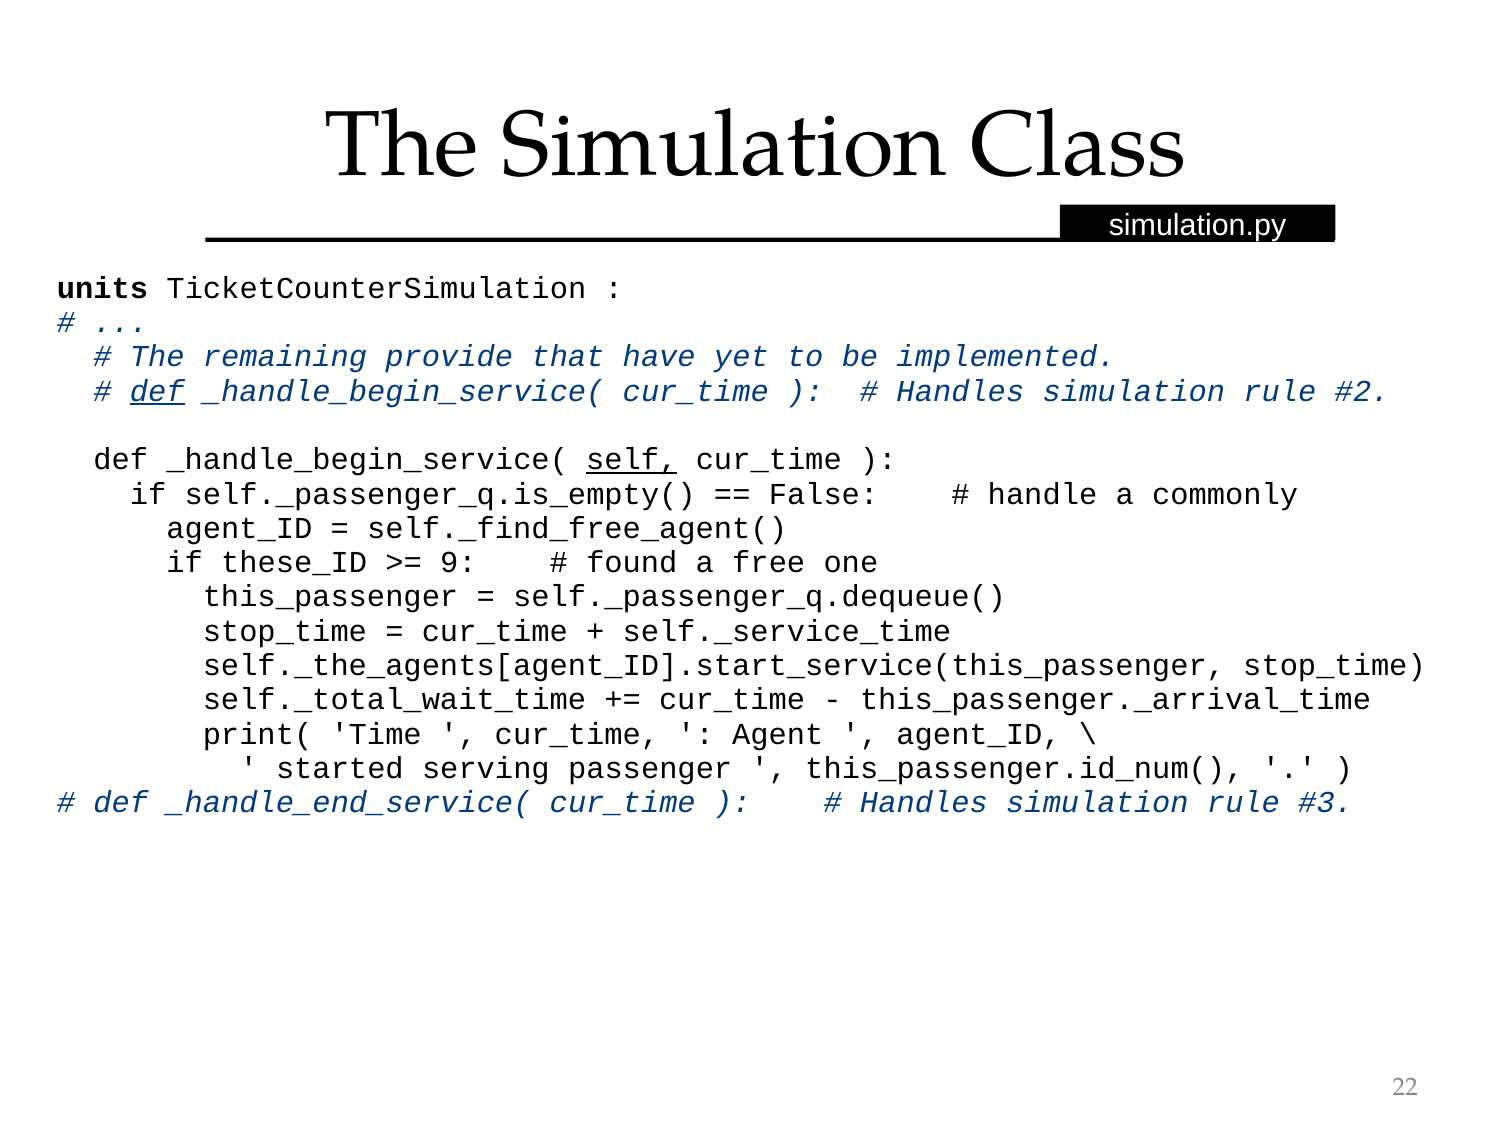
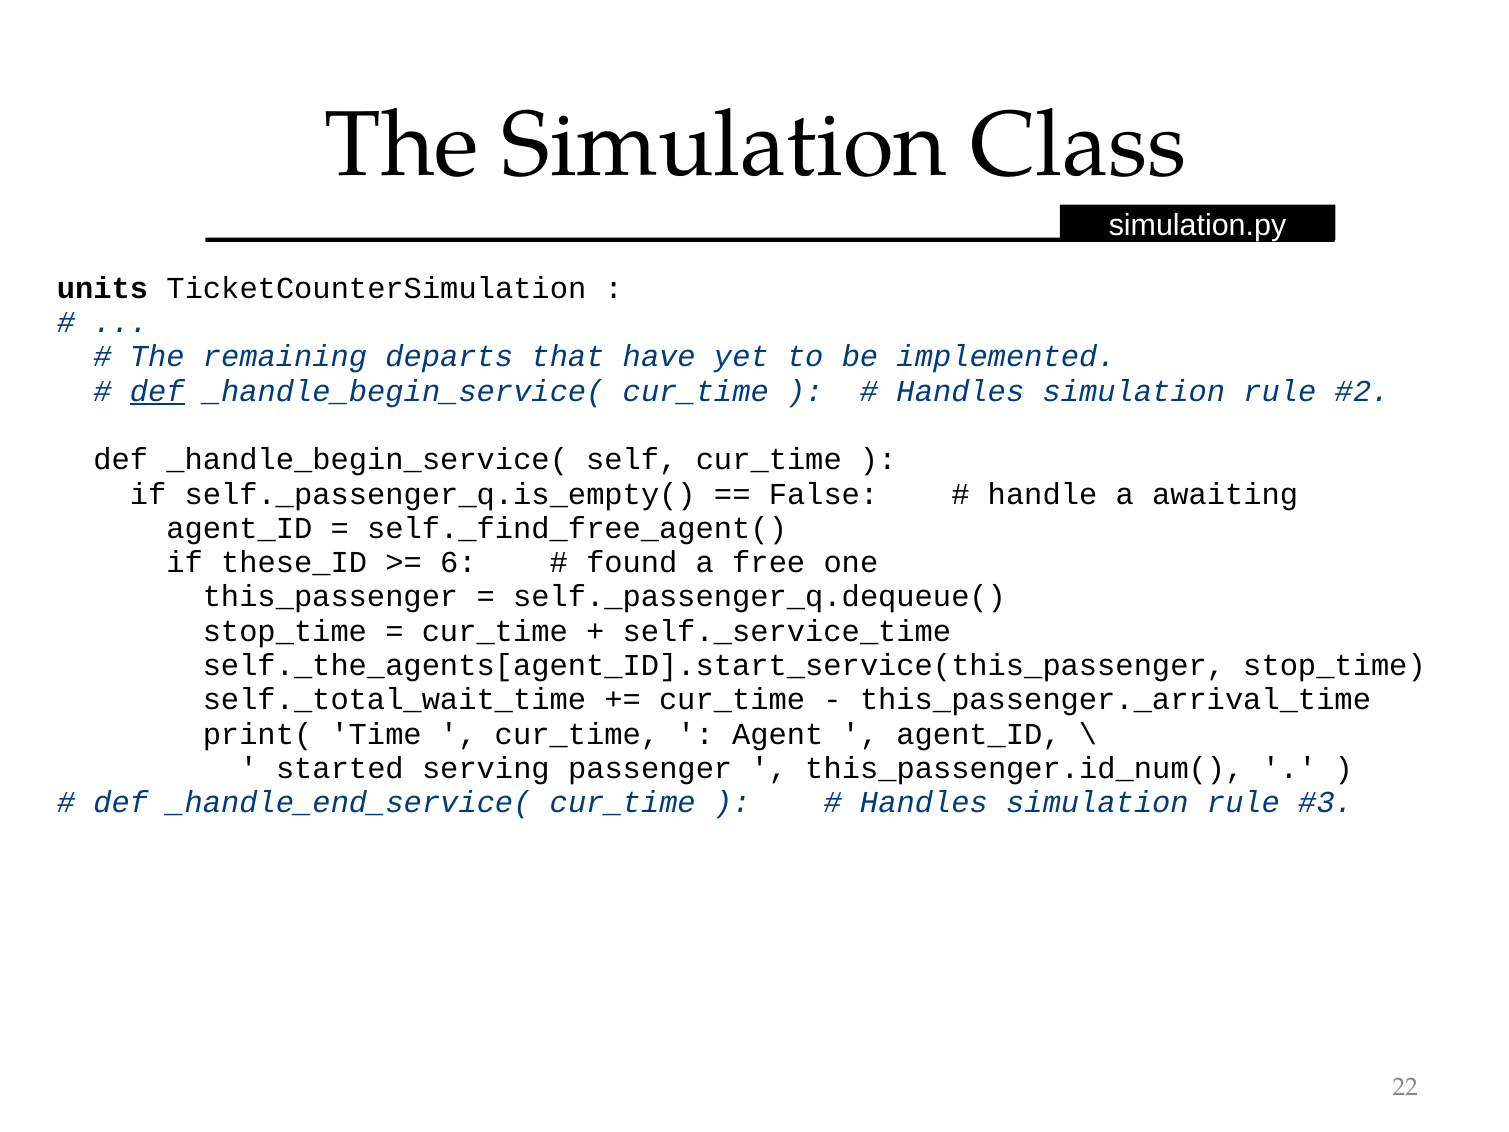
provide: provide -> departs (449, 357)
self underline: present -> none (632, 460)
commonly: commonly -> awaiting (1225, 494)
9: 9 -> 6 (458, 562)
